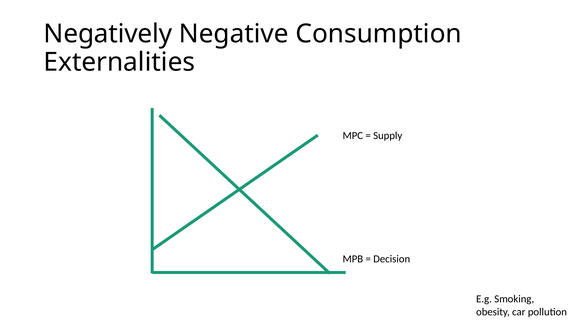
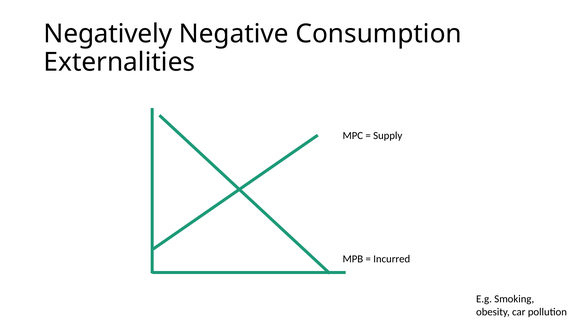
Decision: Decision -> Incurred (392, 259)
